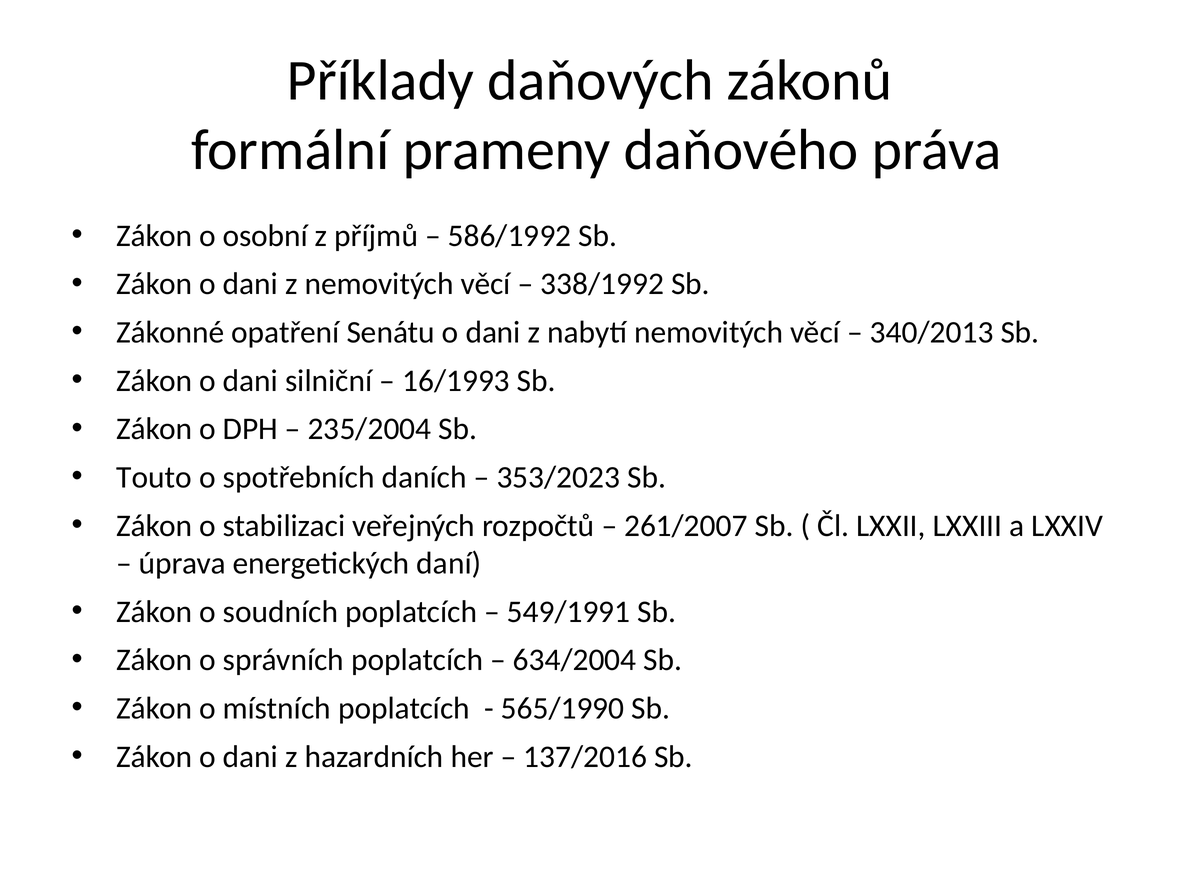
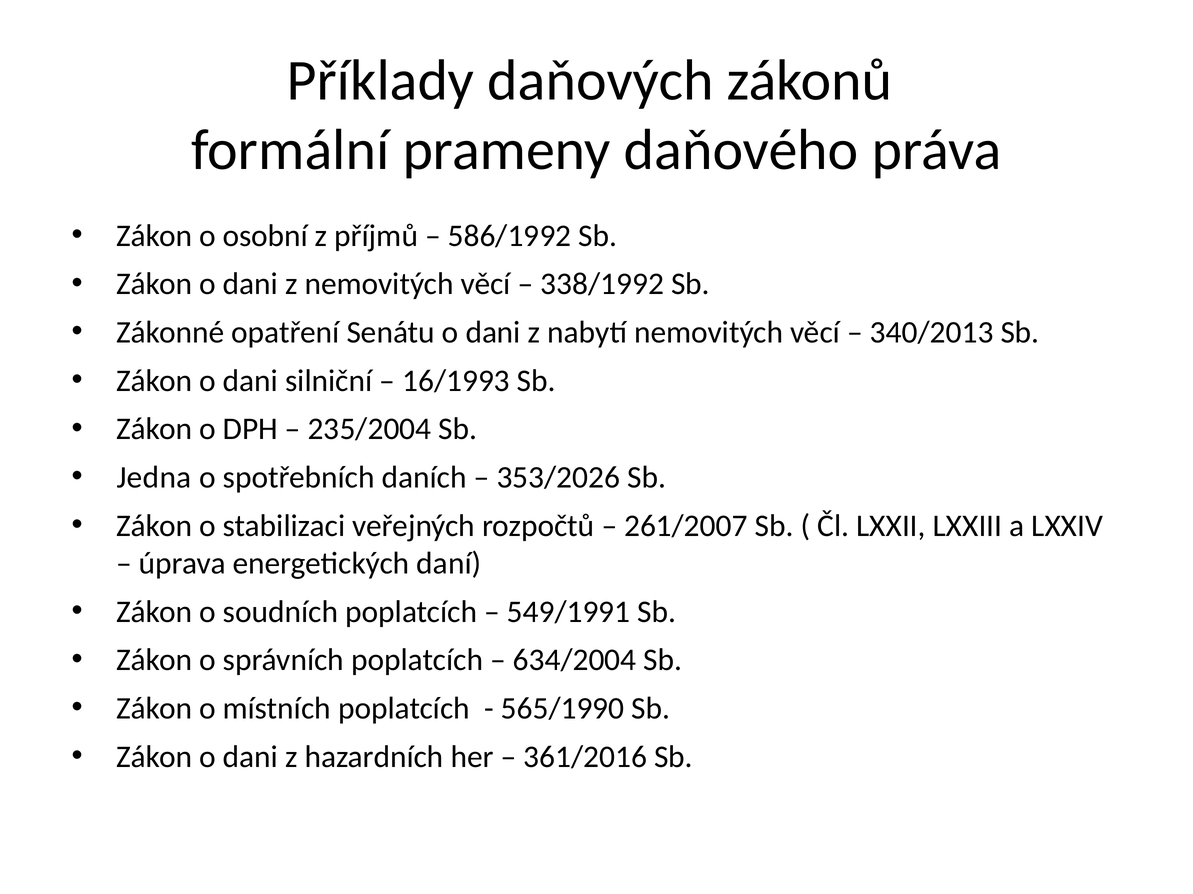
Touto: Touto -> Jedna (154, 478)
353/2023: 353/2023 -> 353/2026 (558, 478)
137/2016: 137/2016 -> 361/2016 (585, 757)
